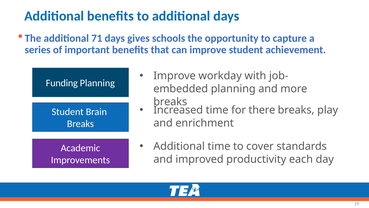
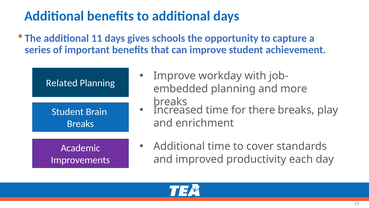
71: 71 -> 11 (97, 38)
Funding: Funding -> Related (62, 83)
